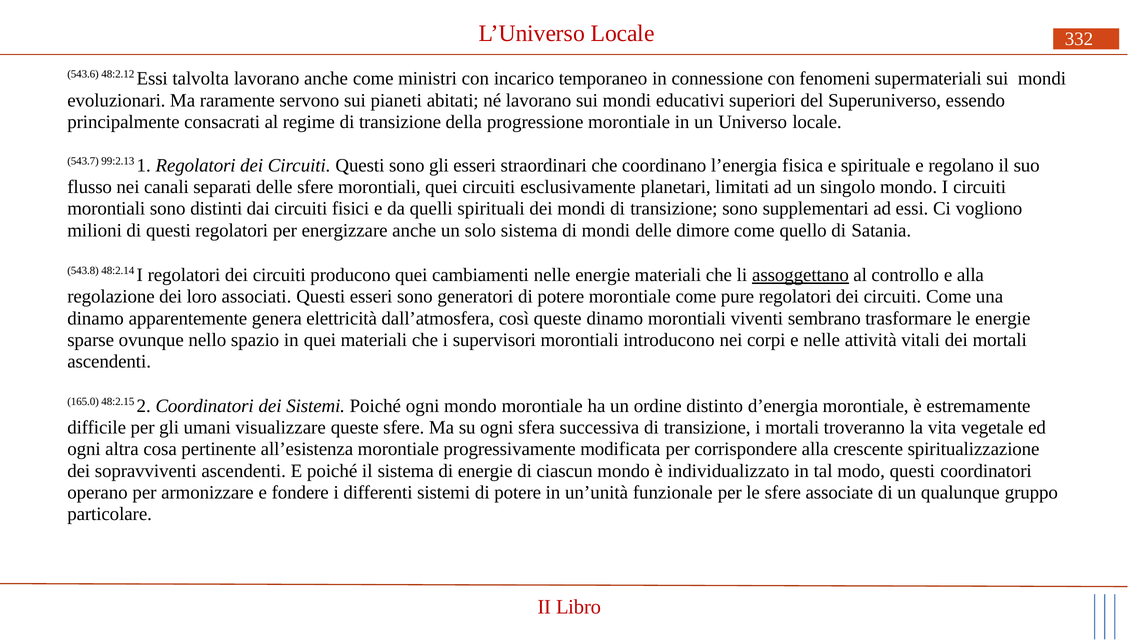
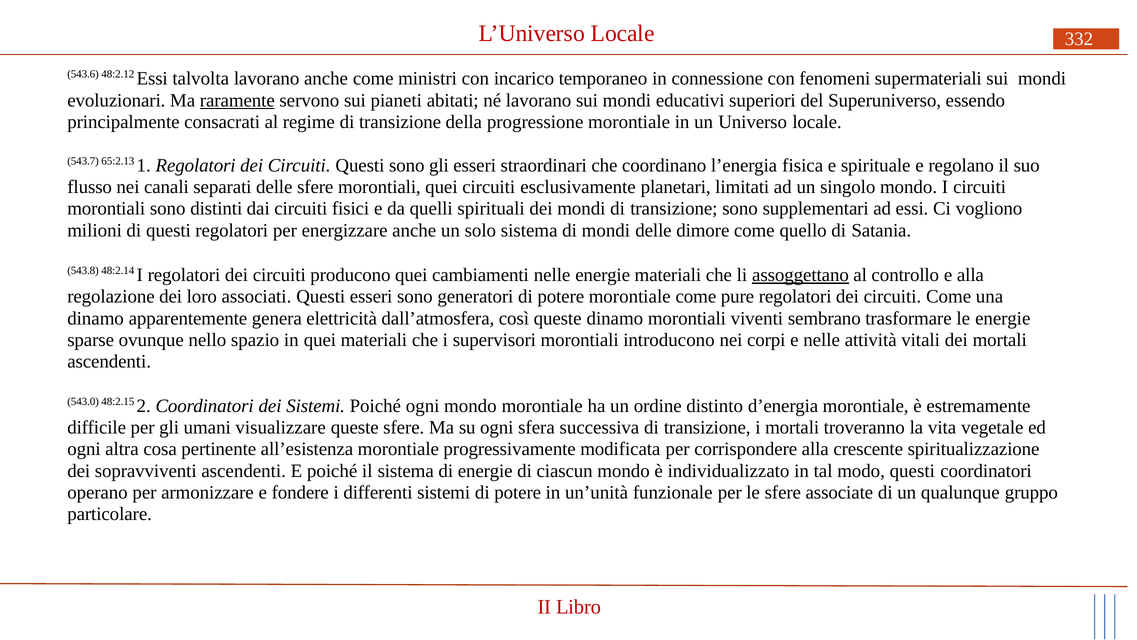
raramente underline: none -> present (237, 100)
99:2.13: 99:2.13 -> 65:2.13 (118, 161)
165.0: 165.0 -> 543.0 (83, 402)
